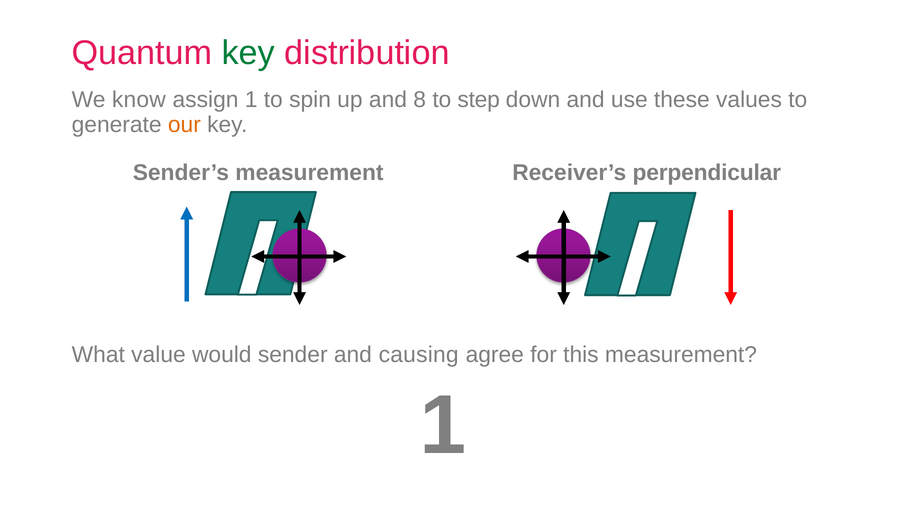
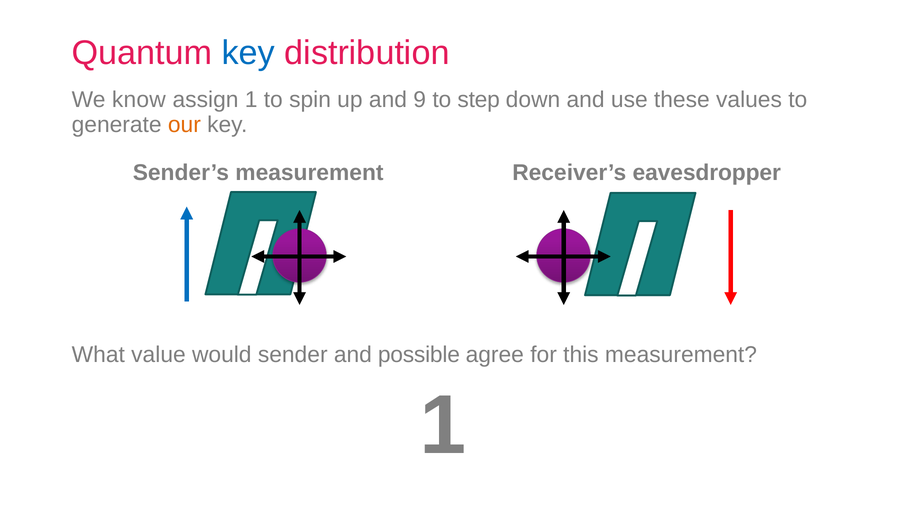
key colour: green -> blue (248, 53)
8: 8 -> 9 (420, 100)
perpendicular: perpendicular -> eavesdropper (707, 173)
causing: causing -> possible (419, 355)
